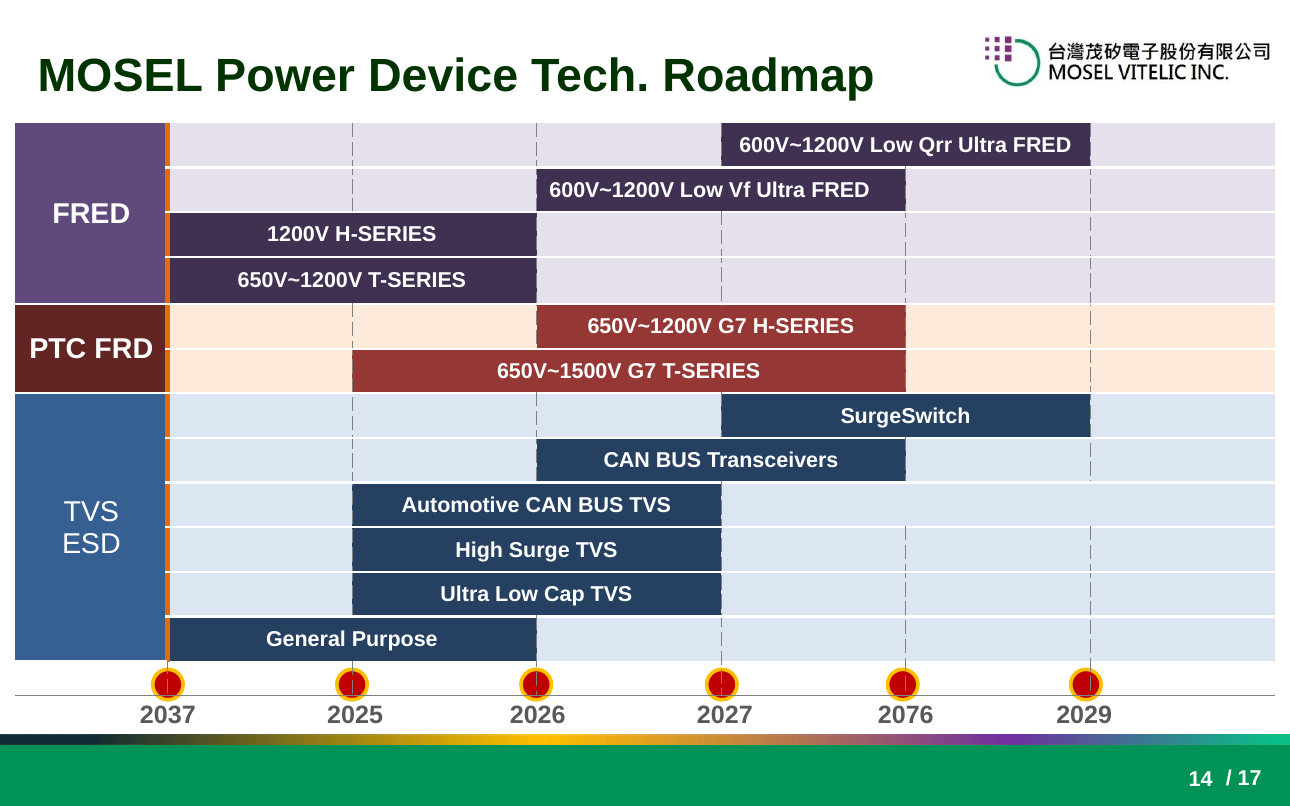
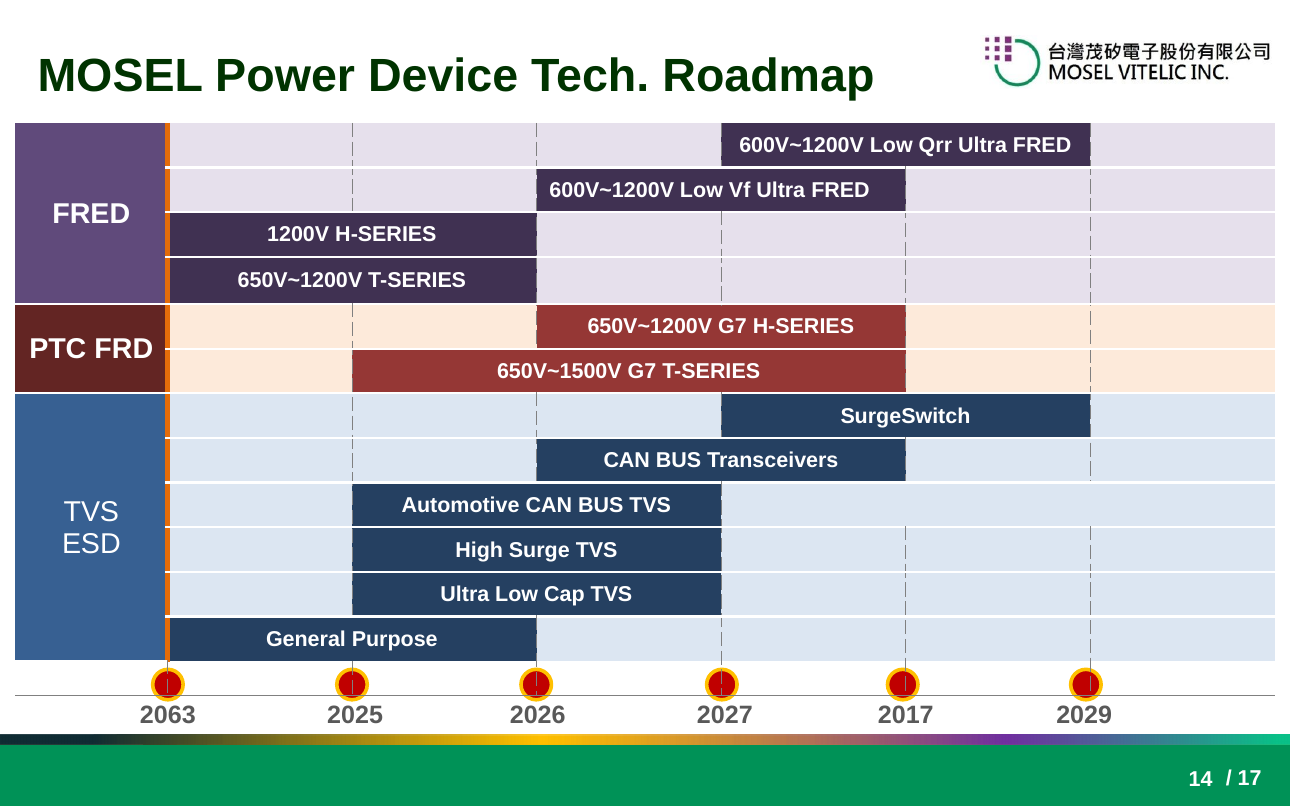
2037: 2037 -> 2063 (168, 715)
2076: 2076 -> 2017 (906, 715)
